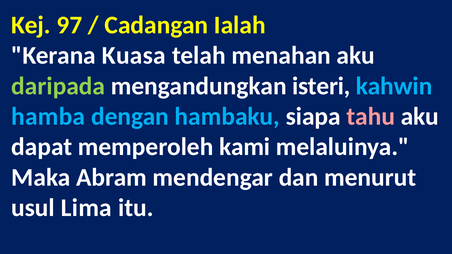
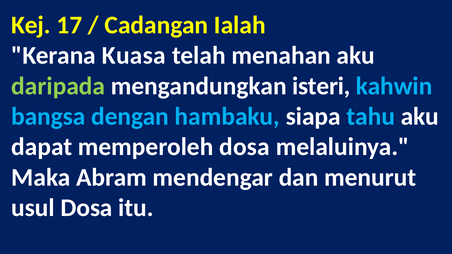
97: 97 -> 17 (69, 25)
hamba: hamba -> bangsa (48, 117)
tahu colour: pink -> light blue (371, 117)
memperoleh kami: kami -> dosa (244, 147)
usul Lima: Lima -> Dosa (87, 208)
